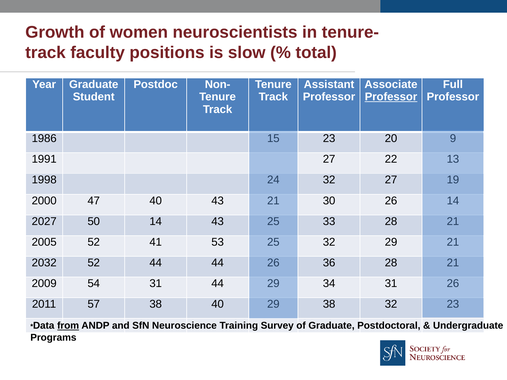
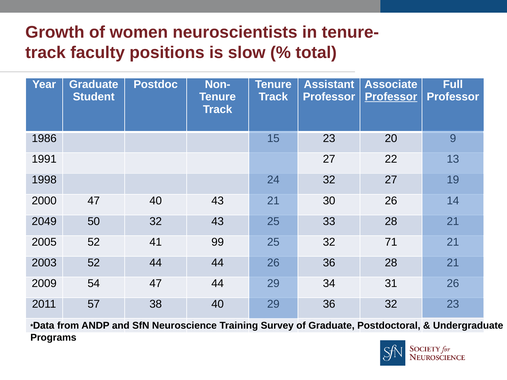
2027: 2027 -> 2049 (44, 221)
50 14: 14 -> 32 (156, 221)
53: 53 -> 99 (218, 242)
32 29: 29 -> 71 (391, 242)
2032: 2032 -> 2003 (44, 263)
54 31: 31 -> 47 (156, 284)
38: 38 -> 36 (329, 304)
from underline: present -> none (68, 326)
